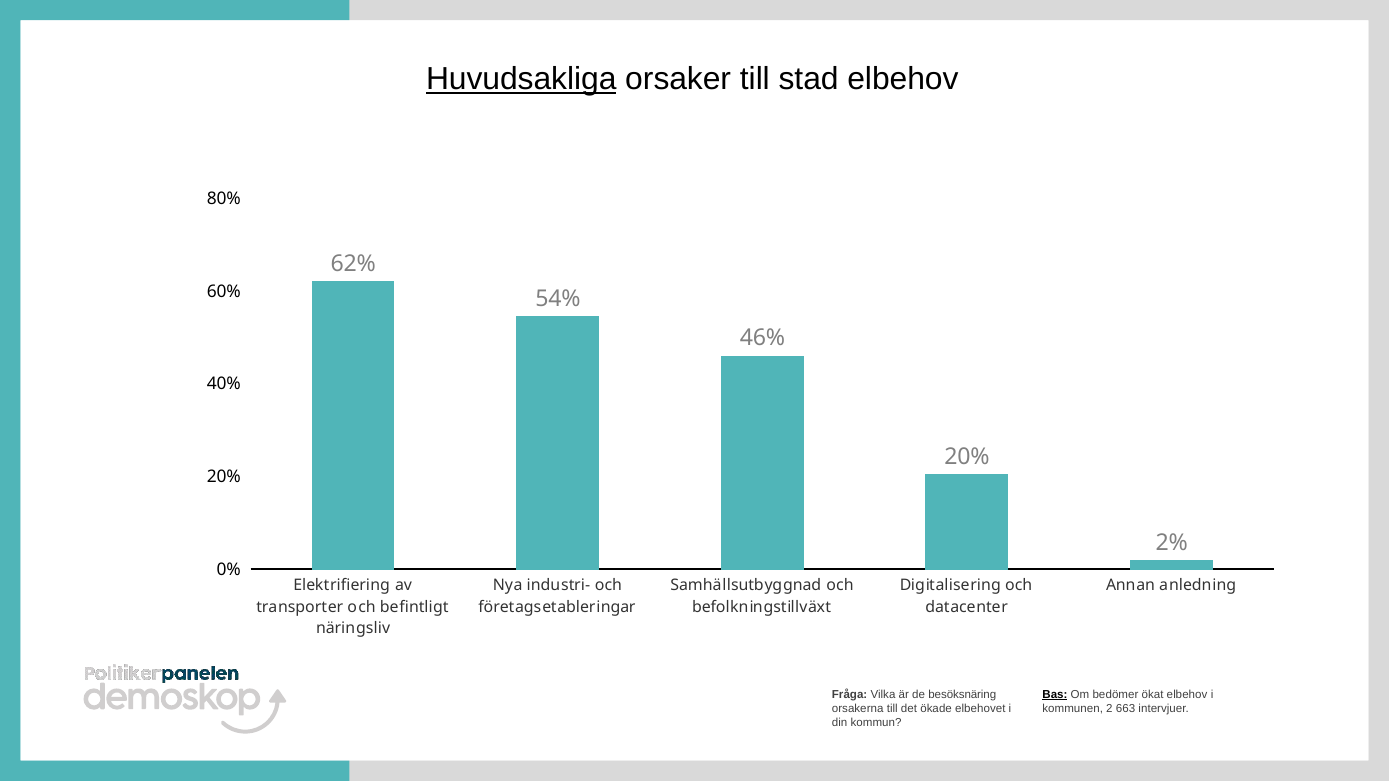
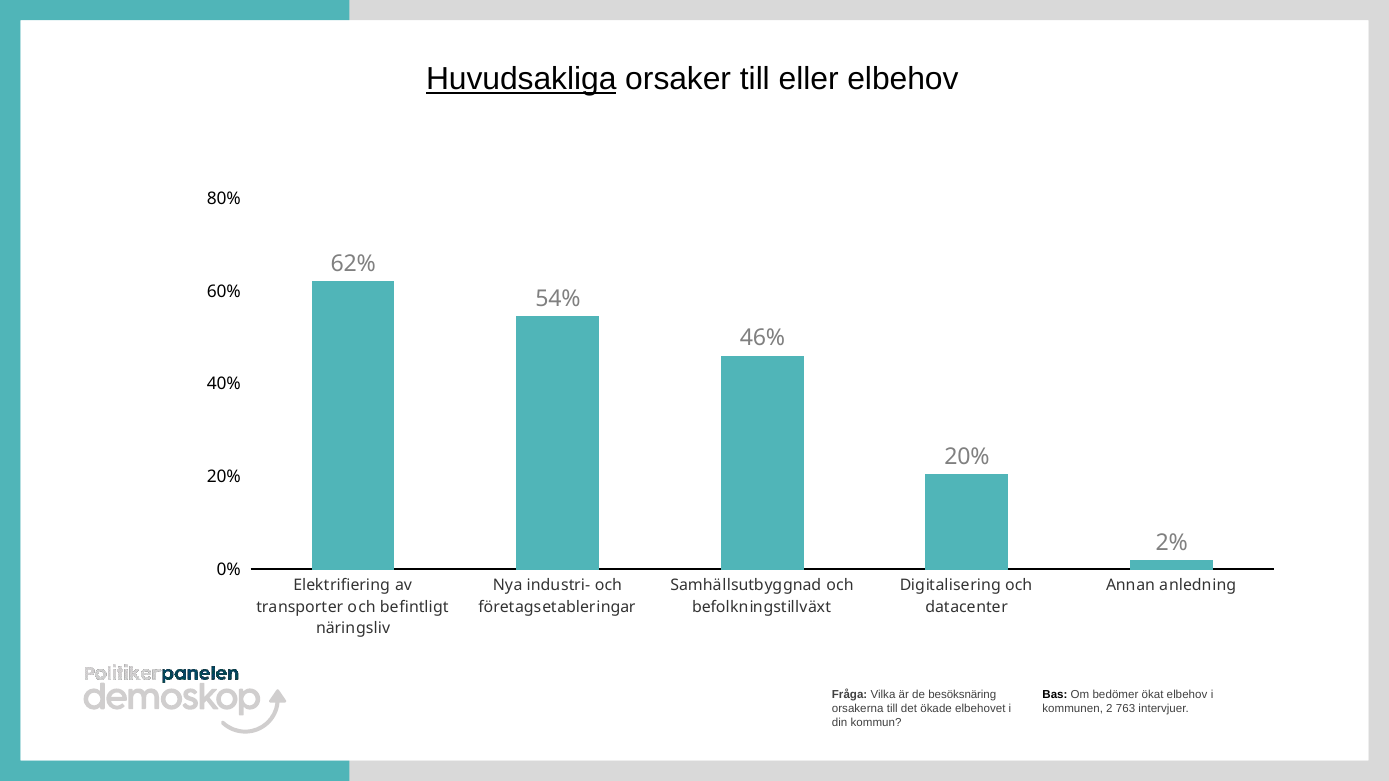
stad: stad -> eller (809, 79)
Bas underline: present -> none (1055, 695)
663: 663 -> 763 (1126, 709)
